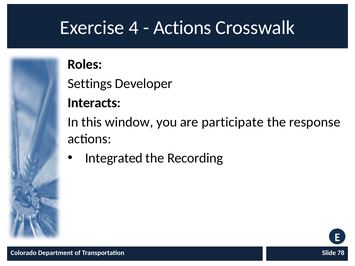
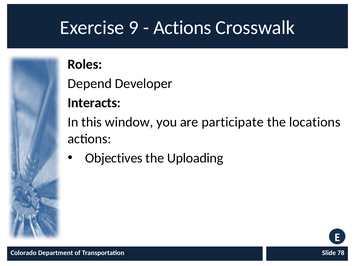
4: 4 -> 9 (134, 28)
Settings: Settings -> Depend (90, 84)
response: response -> locations (315, 122)
Integrated: Integrated -> Objectives (114, 158)
Recording: Recording -> Uploading (195, 158)
